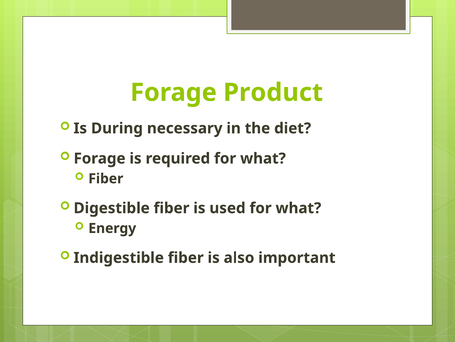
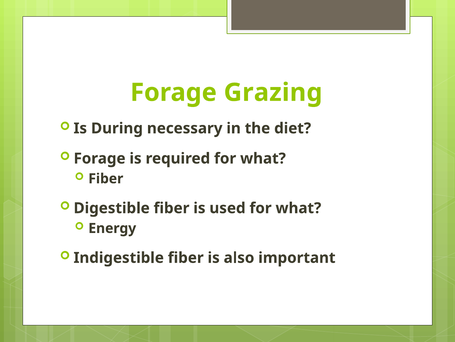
Product: Product -> Grazing (273, 92)
